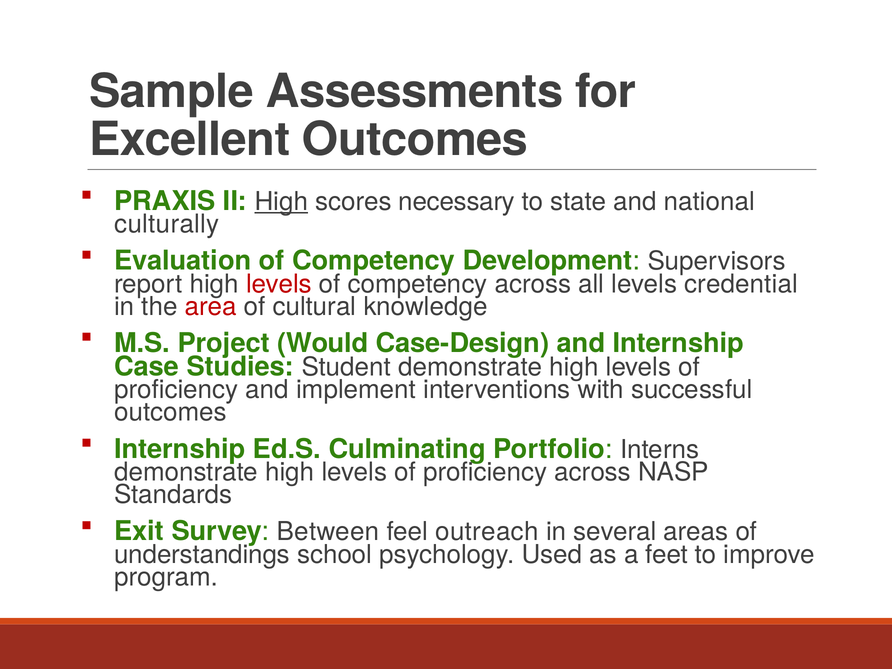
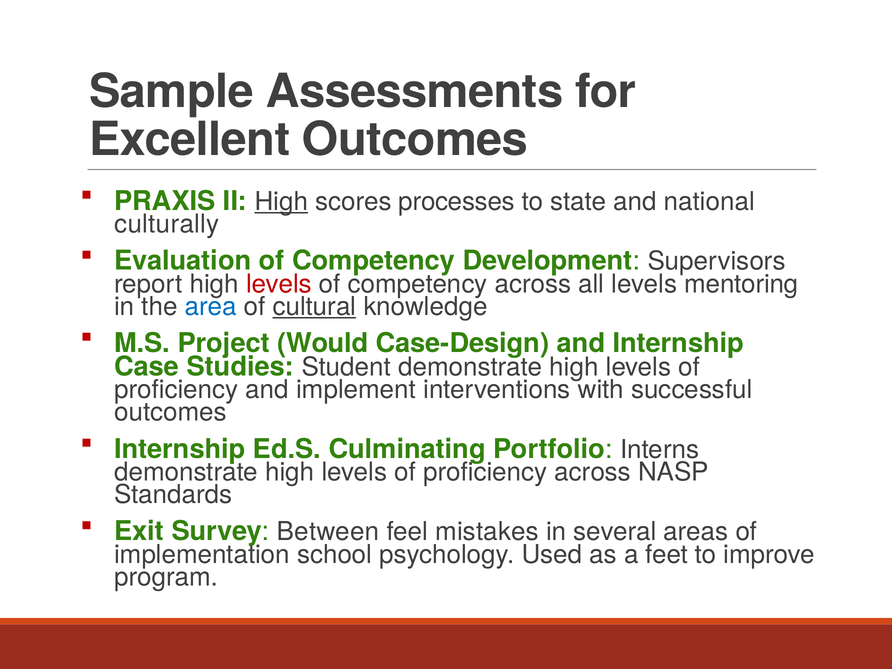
necessary: necessary -> processes (457, 201)
credential: credential -> mentoring (741, 284)
area colour: red -> blue (211, 306)
cultural underline: none -> present (314, 306)
outreach: outreach -> mistakes (487, 532)
understandings: understandings -> implementation (202, 554)
